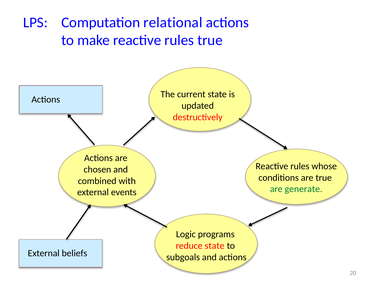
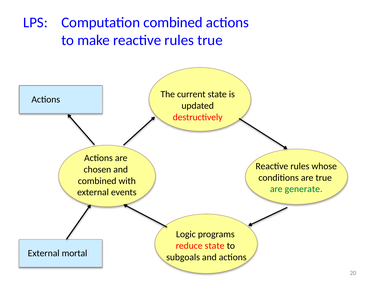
Computation relational: relational -> combined (173, 23)
beliefs: beliefs -> mortal (74, 254)
